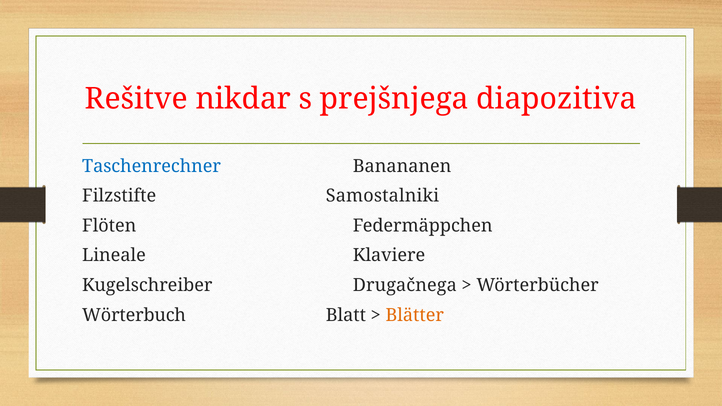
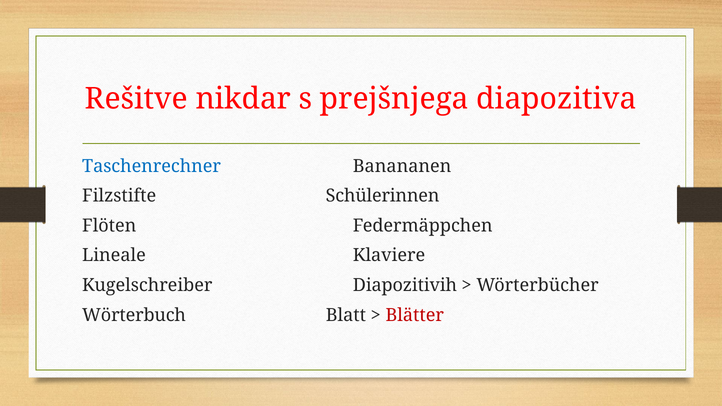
Samostalniki: Samostalniki -> Schülerinnen (383, 196)
Drugačnega: Drugačnega -> Diapozitivih (405, 285)
Blätter colour: orange -> red (415, 315)
